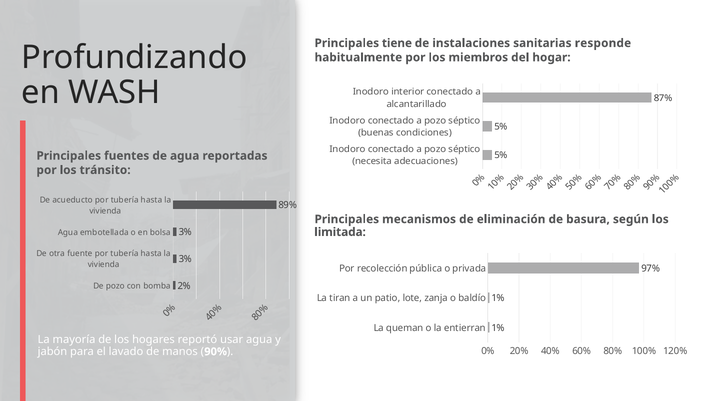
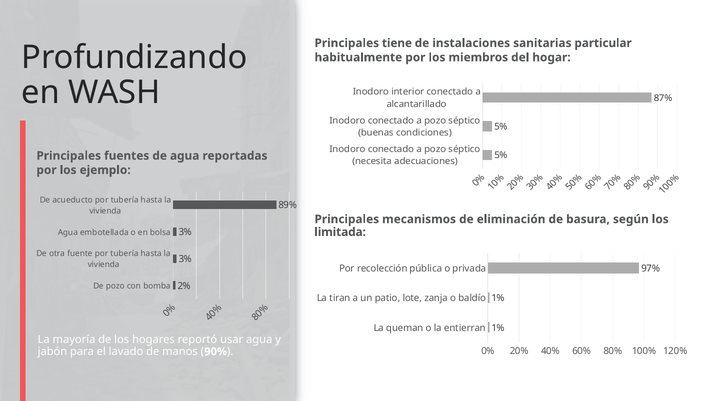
responde: responde -> particular (603, 43)
tránsito: tránsito -> ejemplo (105, 170)
